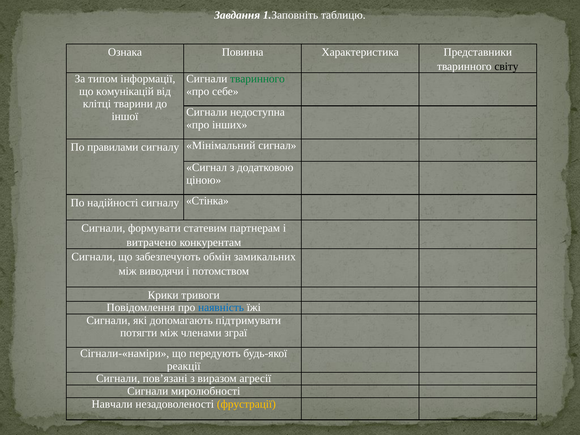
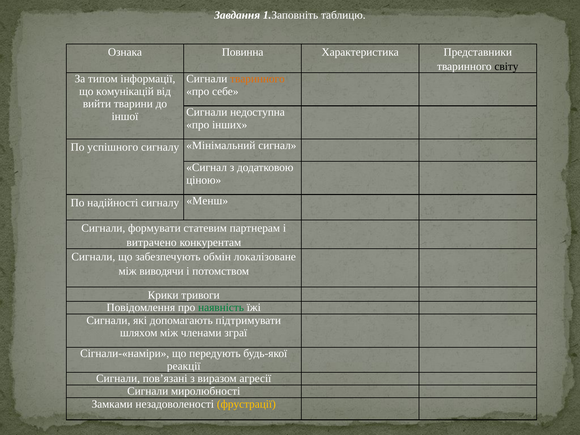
тваринного colour: green -> orange (257, 79)
клітці: клітці -> вийти (97, 104)
правилами: правилами -> успішного (113, 147)
Стінка: Стінка -> Менш (207, 201)
замикальних: замикальних -> локалізоване (265, 257)
наявність colour: blue -> green (221, 308)
потягти: потягти -> шляхом (139, 333)
Навчали: Навчали -> Замками (112, 404)
